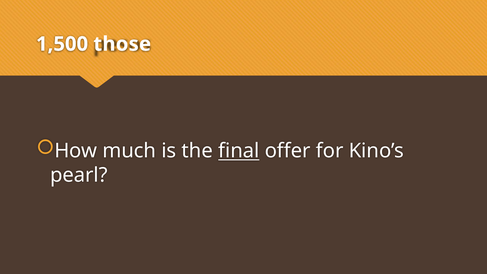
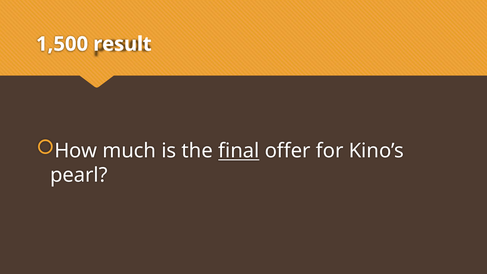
those: those -> result (122, 44)
